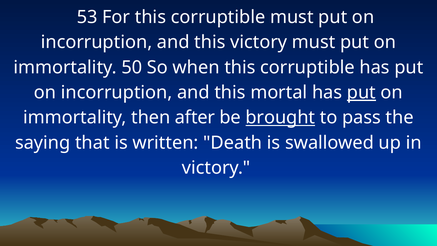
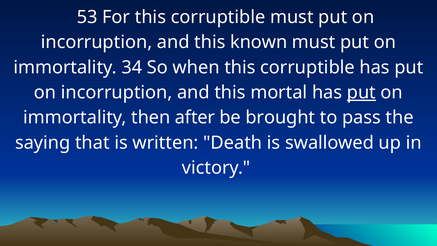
this victory: victory -> known (259, 42)
50: 50 -> 34 (132, 67)
brought underline: present -> none (280, 118)
